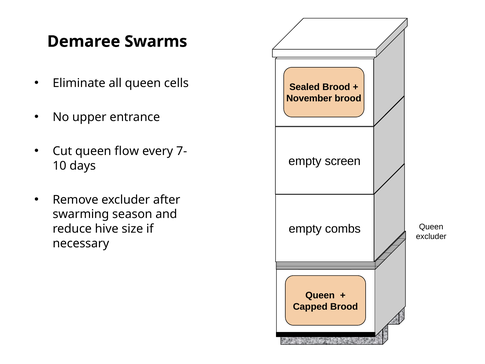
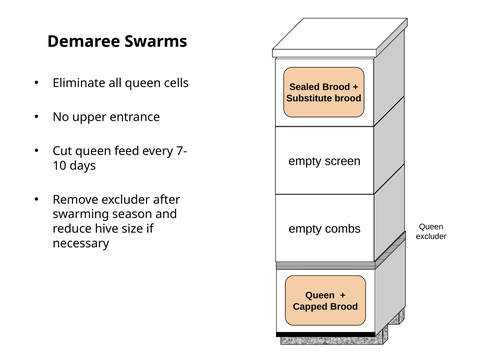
November: November -> Substitute (309, 98)
flow: flow -> feed (127, 151)
